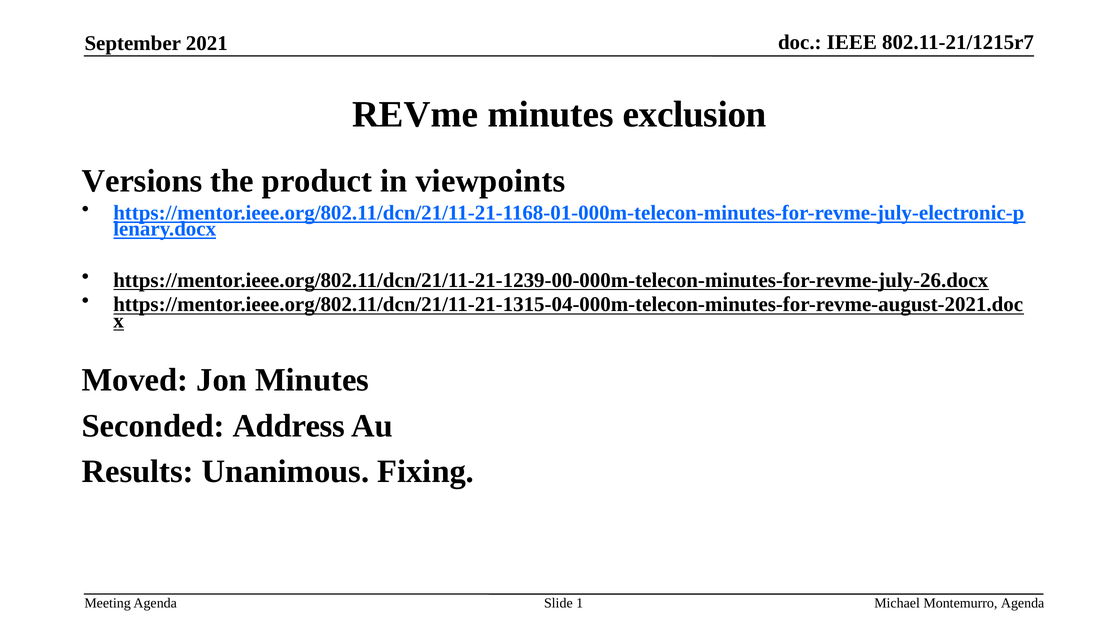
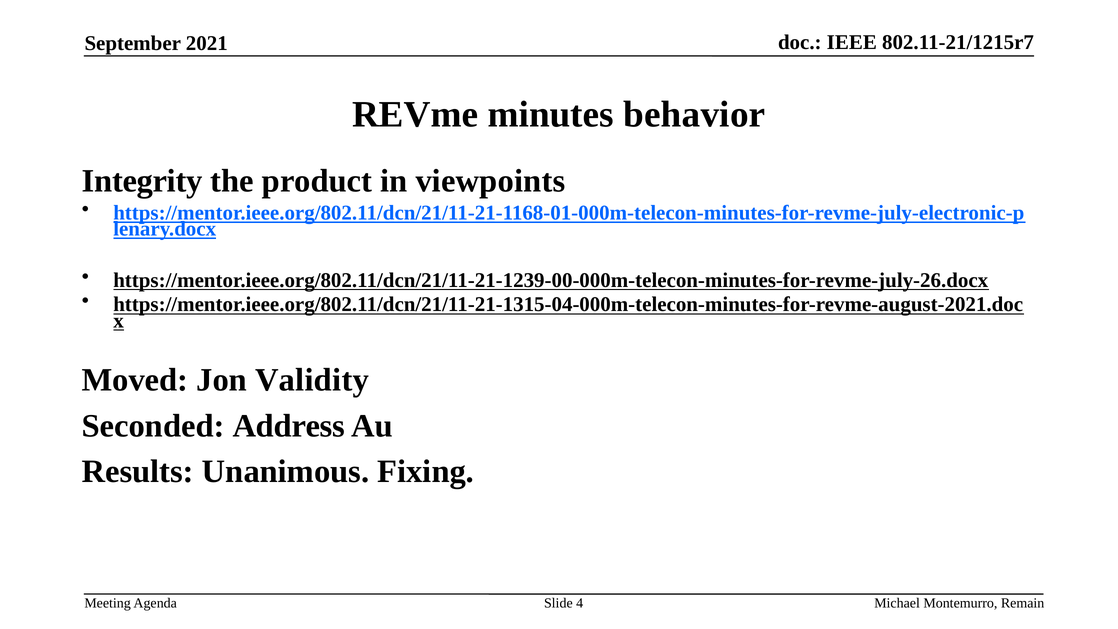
exclusion: exclusion -> behavior (694, 114)
Versions: Versions -> Integrity (142, 181)
Jon Minutes: Minutes -> Validity (312, 380)
1: 1 -> 4 (580, 603)
Montemurro Agenda: Agenda -> Remain (1023, 603)
